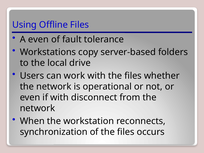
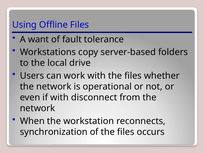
A even: even -> want (38, 39)
